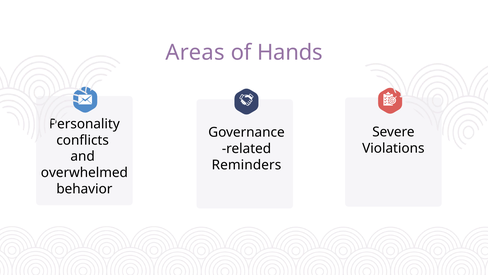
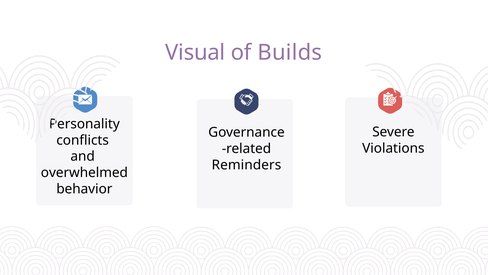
Areas: Areas -> Visual (195, 53)
Hands: Hands -> Builds (290, 53)
